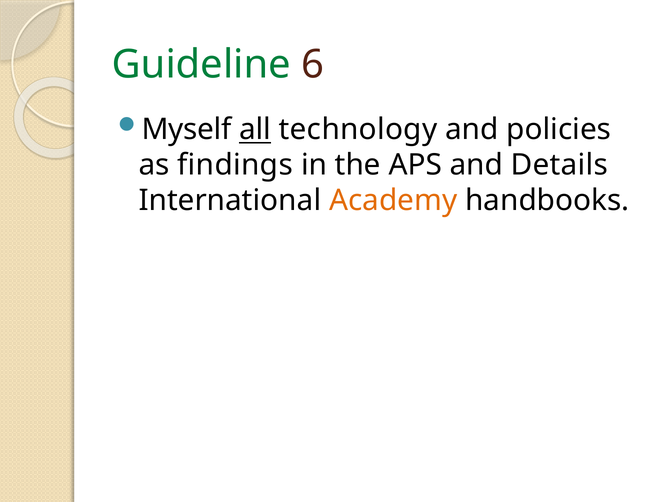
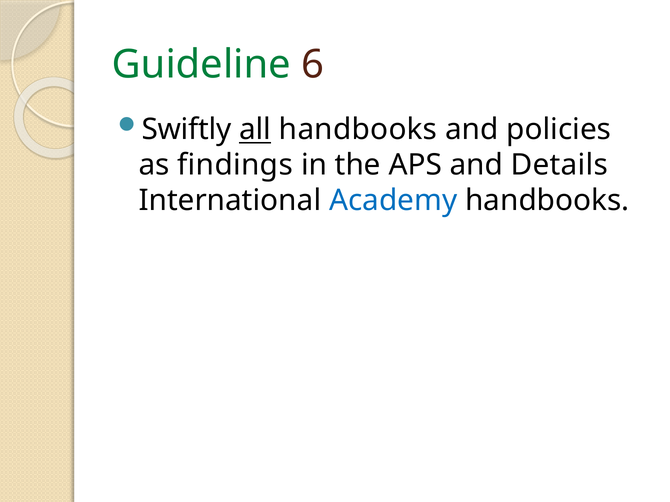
Myself: Myself -> Swiftly (187, 129)
all technology: technology -> handbooks (358, 129)
Academy colour: orange -> blue (393, 201)
